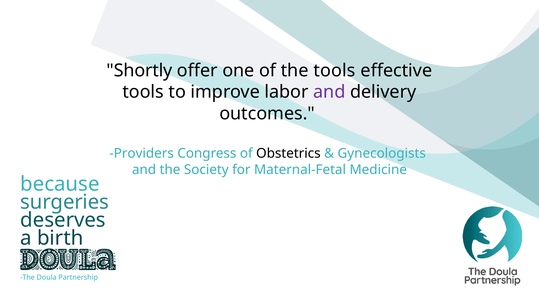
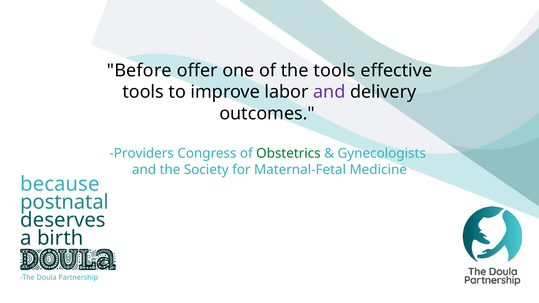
Shortly: Shortly -> Before (139, 71)
Obstetrics colour: black -> green (288, 154)
surgeries: surgeries -> postnatal (65, 202)
